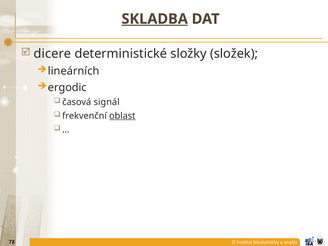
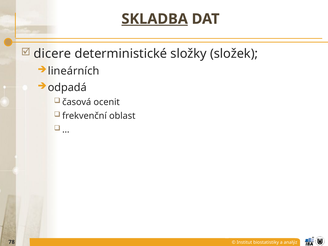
ergodic: ergodic -> odpadá (67, 88)
signál: signál -> ocenit (107, 102)
oblast underline: present -> none (122, 116)
